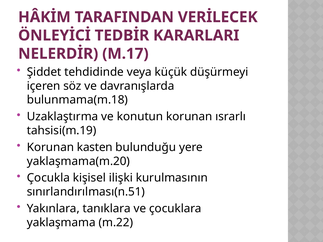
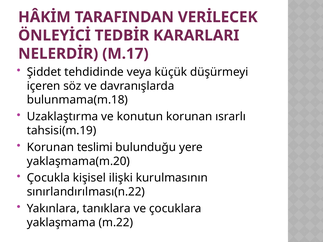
kasten: kasten -> teslimi (95, 147)
sınırlandırılması(n.51: sınırlandırılması(n.51 -> sınırlandırılması(n.22 (86, 192)
